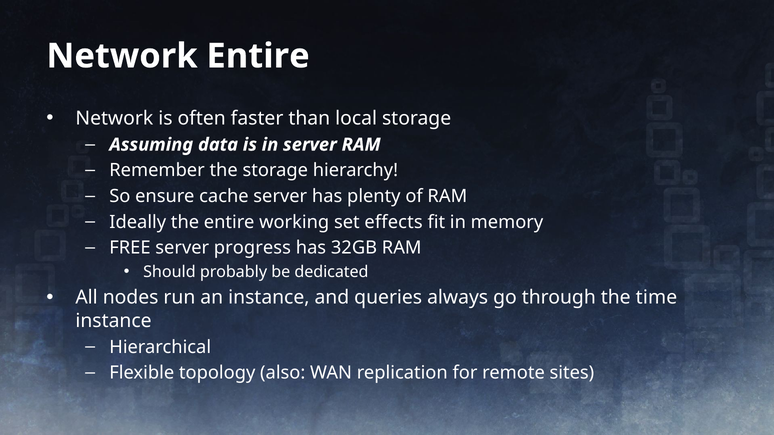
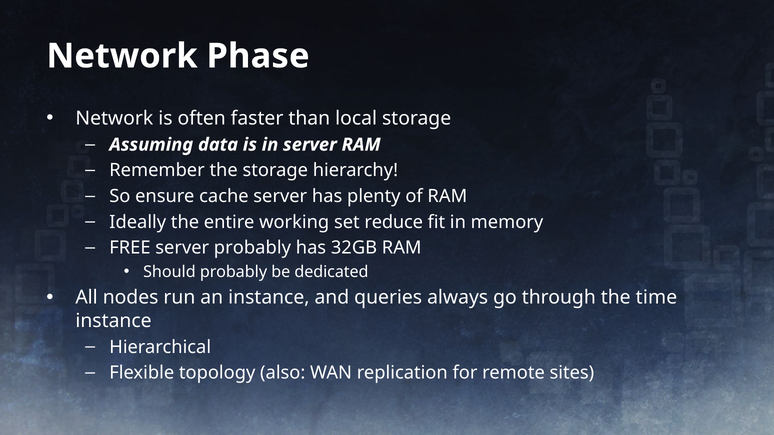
Network Entire: Entire -> Phase (258, 56)
effects: effects -> reduce (394, 222)
server progress: progress -> probably (252, 248)
